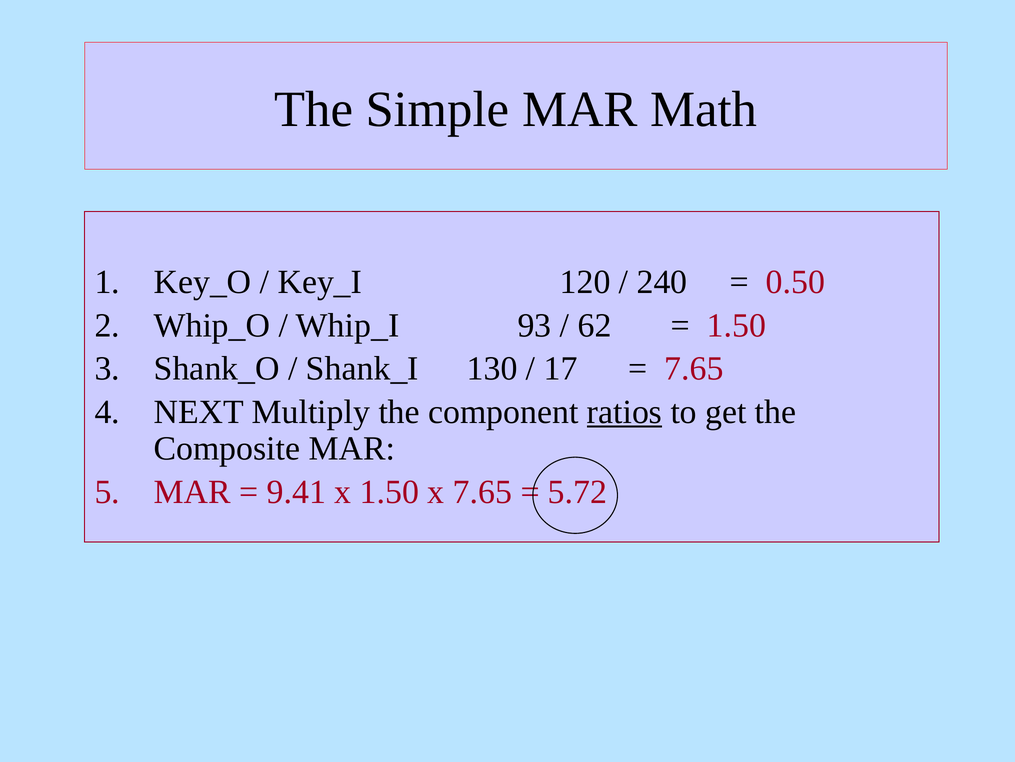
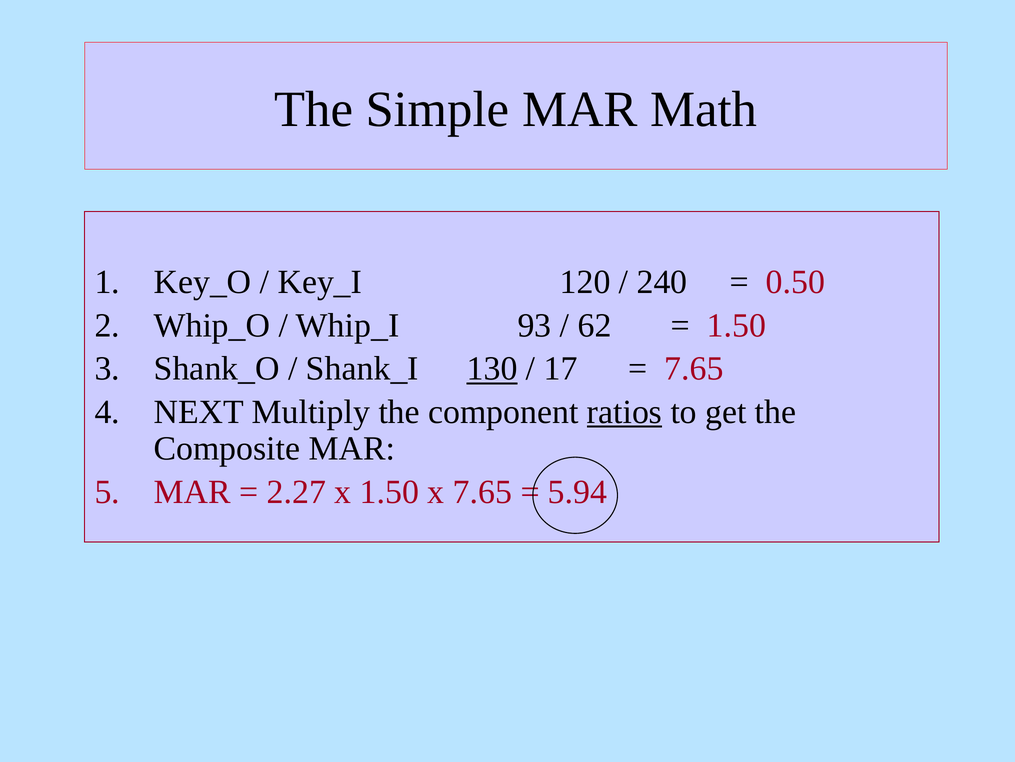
130 underline: none -> present (492, 368)
9.41: 9.41 -> 2.27 (296, 492)
5.72: 5.72 -> 5.94 (578, 492)
